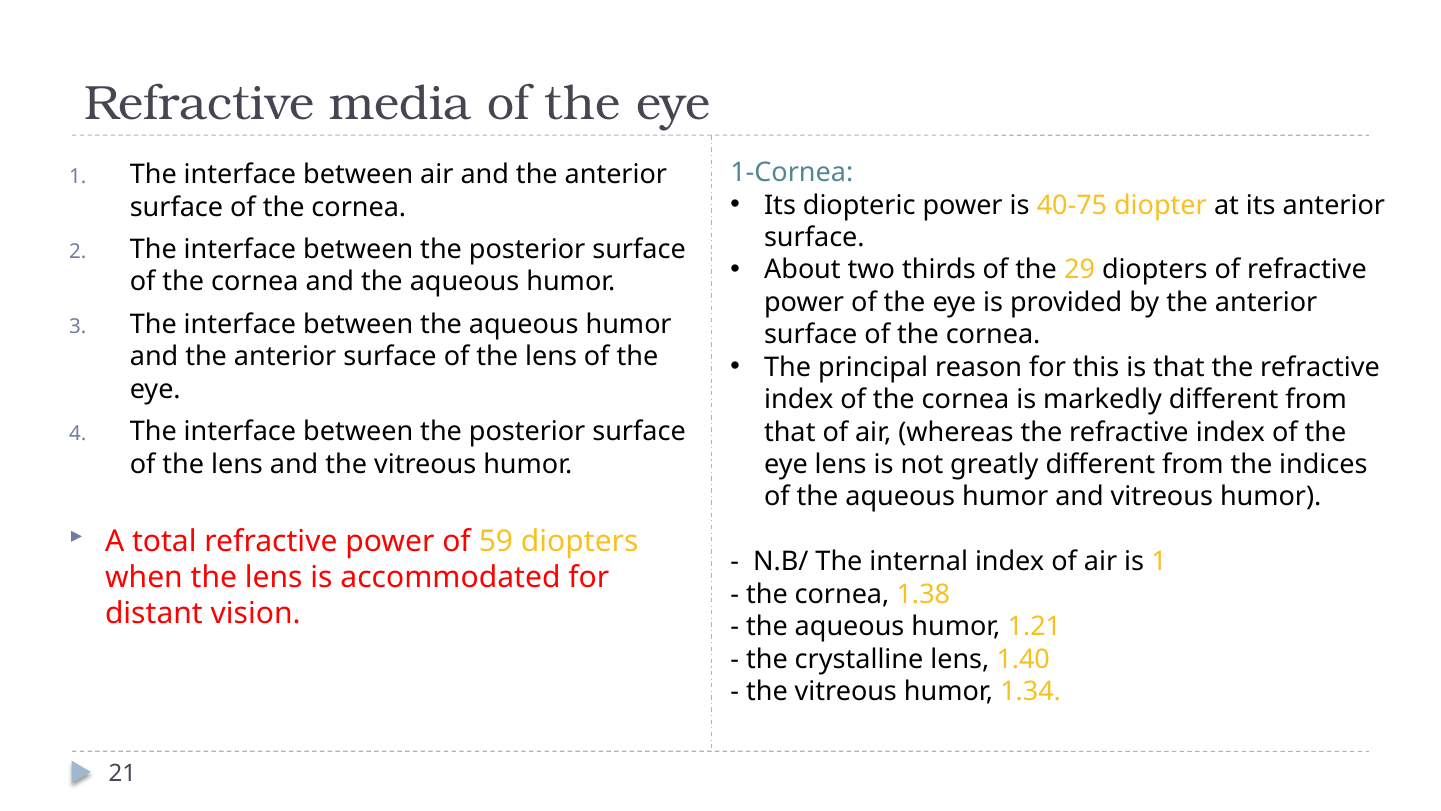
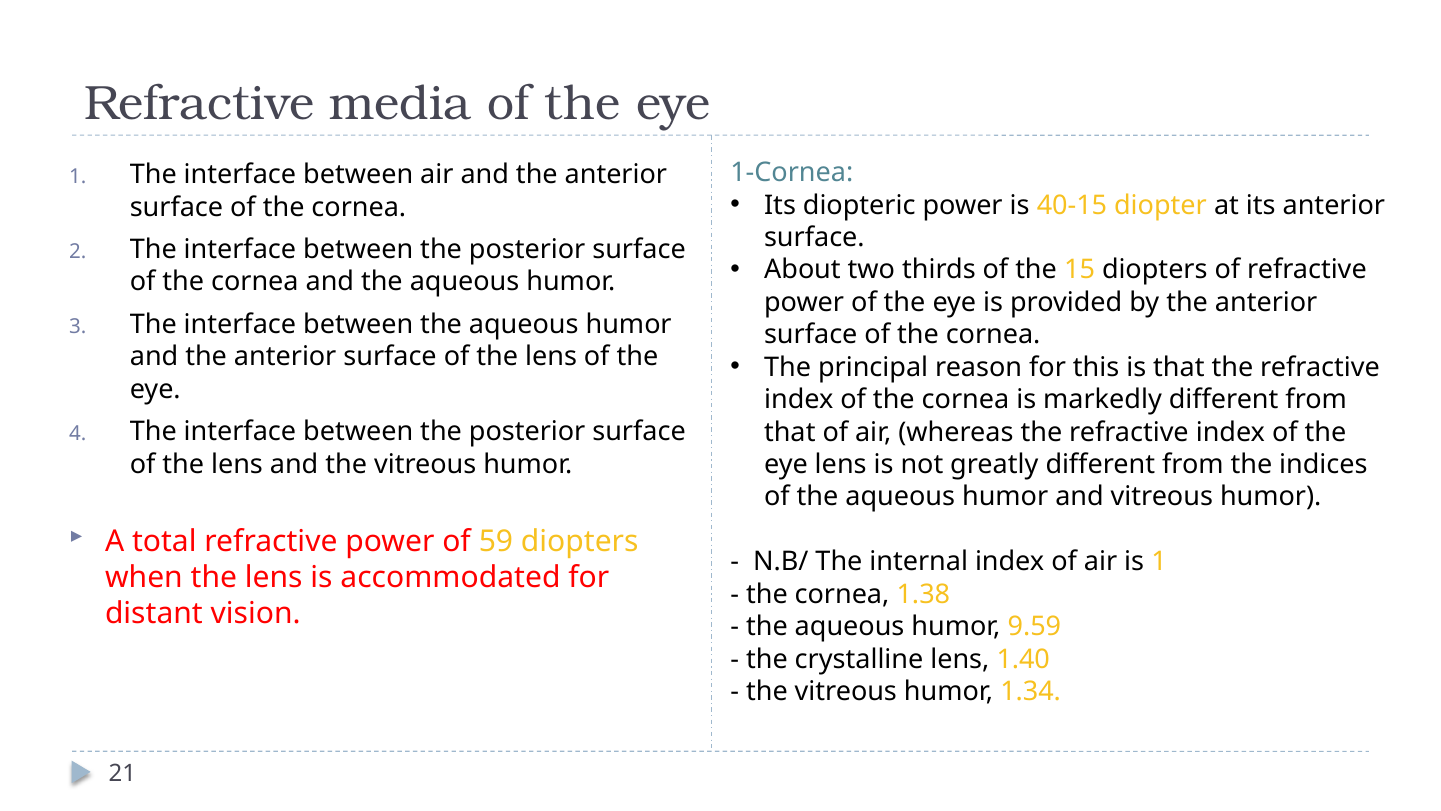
40-75: 40-75 -> 40-15 (1072, 205)
29: 29 -> 15 (1080, 270)
1.21: 1.21 -> 9.59 (1034, 627)
